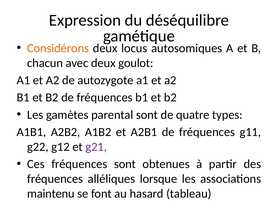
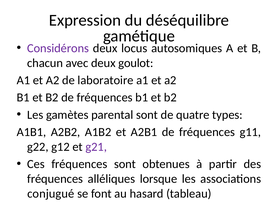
Considérons colour: orange -> purple (58, 48)
autozygote: autozygote -> laboratoire (106, 80)
maintenu: maintenu -> conjugué (51, 194)
